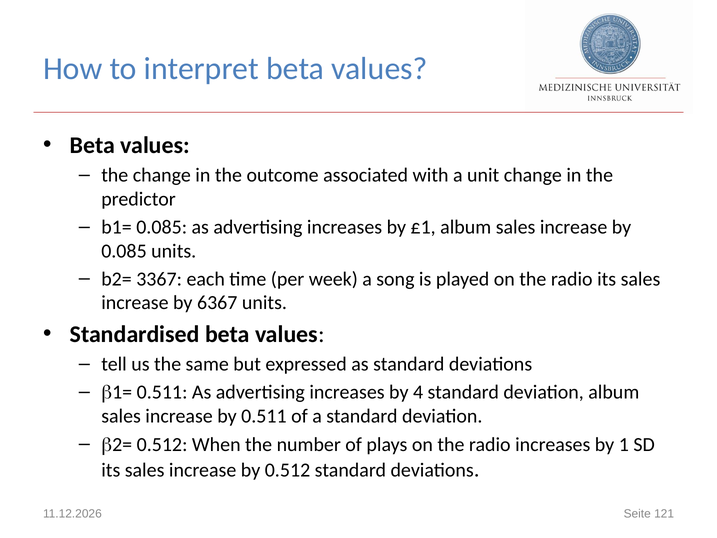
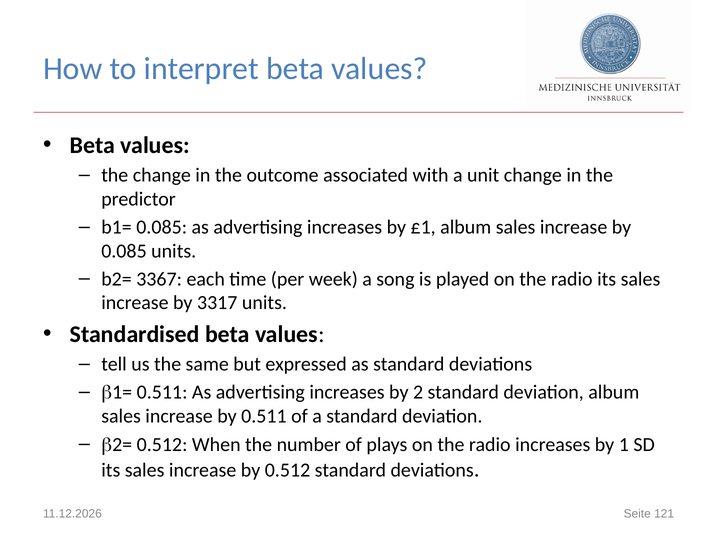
6367: 6367 -> 3317 (217, 303)
4: 4 -> 2 (418, 392)
